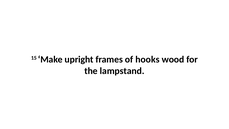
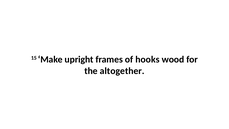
lampstand: lampstand -> altogether (122, 71)
